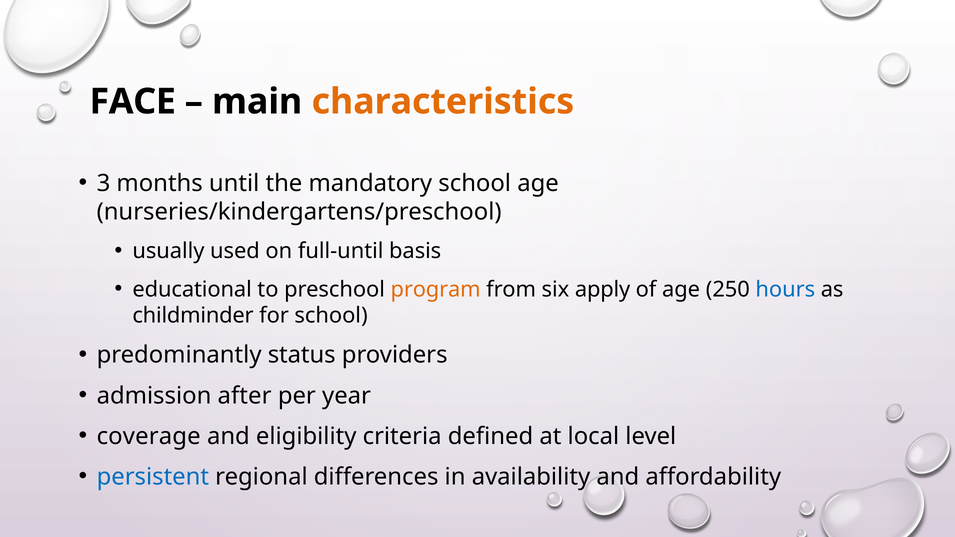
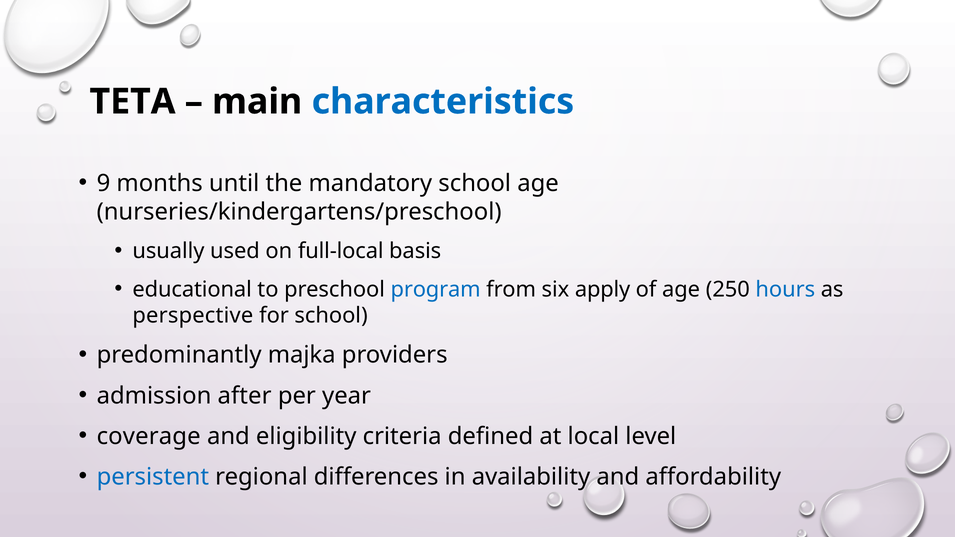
FACE: FACE -> TETA (133, 102)
characteristics colour: orange -> blue (443, 102)
3: 3 -> 9 (103, 183)
full-until: full-until -> full-local (341, 251)
program colour: orange -> blue (436, 289)
childminder: childminder -> perspective (193, 316)
status: status -> majka (302, 355)
